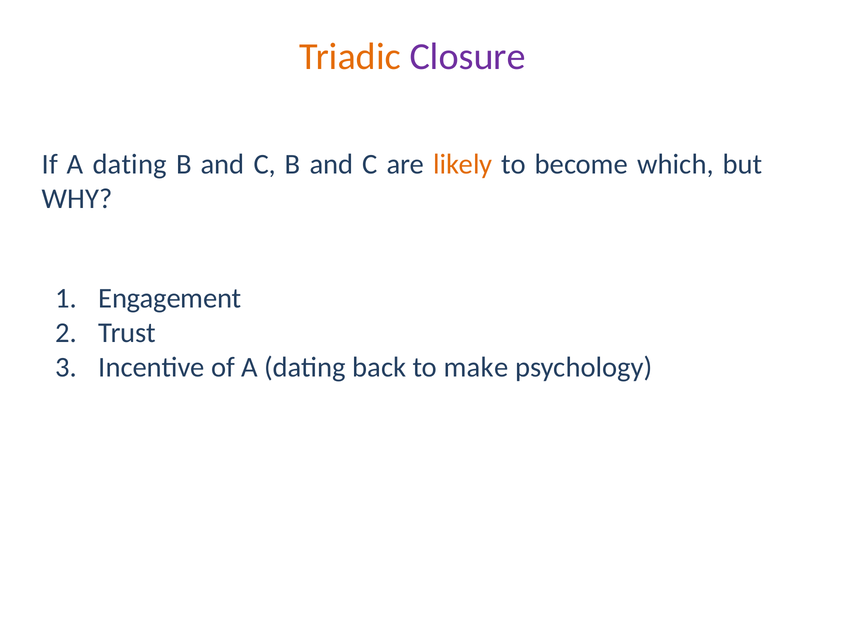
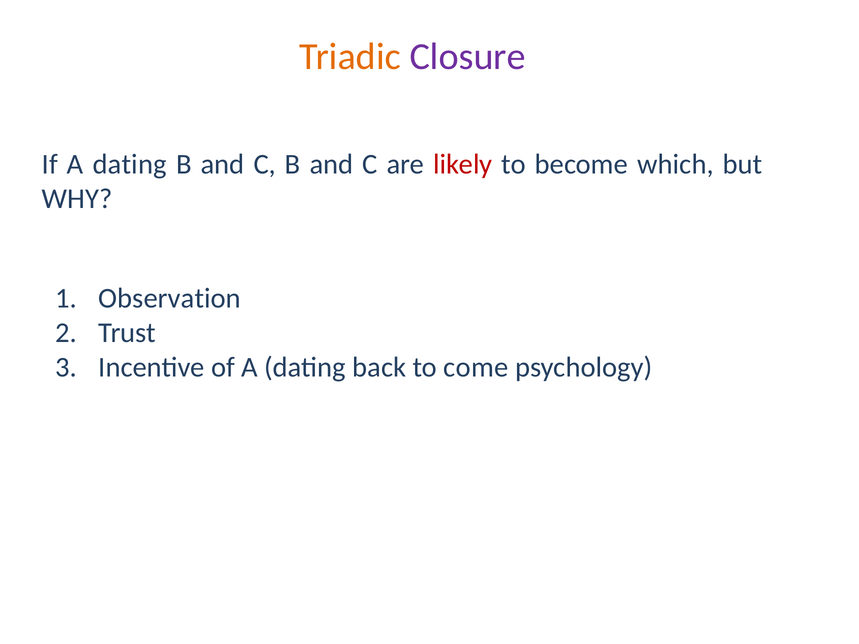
likely colour: orange -> red (463, 164)
Engagement: Engagement -> Observation (170, 299)
make: make -> come (476, 367)
